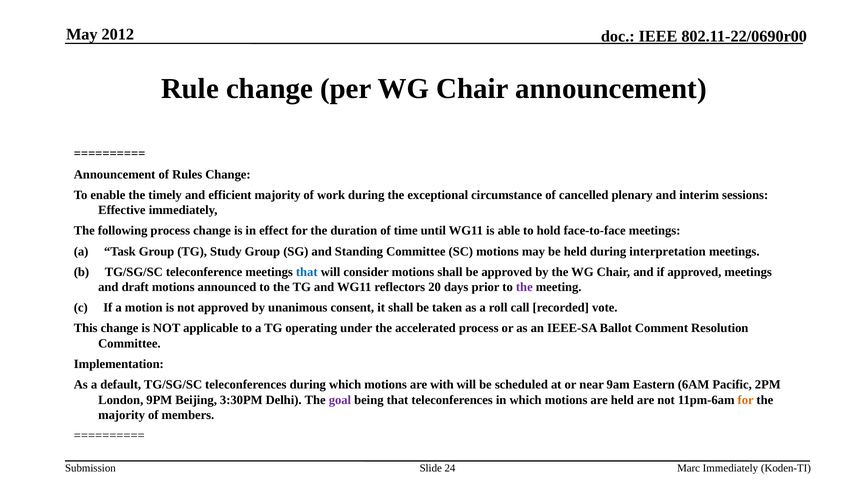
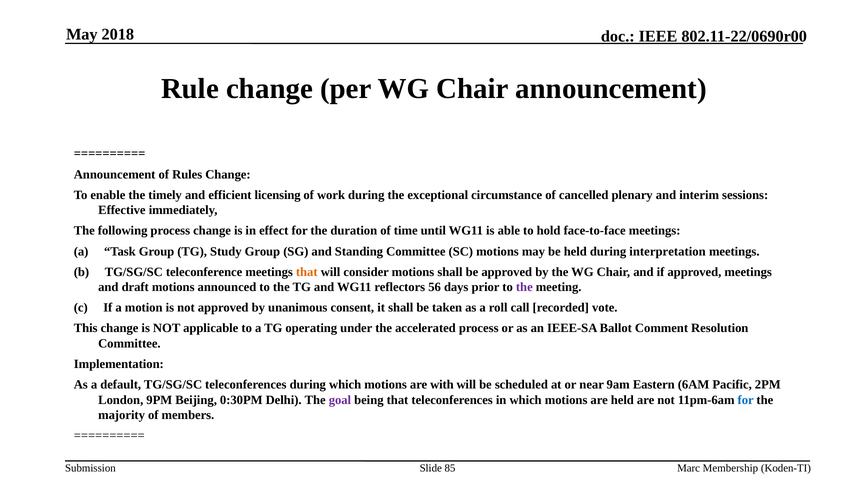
2012: 2012 -> 2018 (118, 35)
efficient majority: majority -> licensing (278, 195)
that colour: blue -> orange (307, 272)
20: 20 -> 56 (435, 287)
3:30PM: 3:30PM -> 0:30PM (241, 400)
for colour: orange -> blue (746, 400)
24: 24 -> 85 (450, 468)
Marc Immediately: Immediately -> Membership (730, 468)
